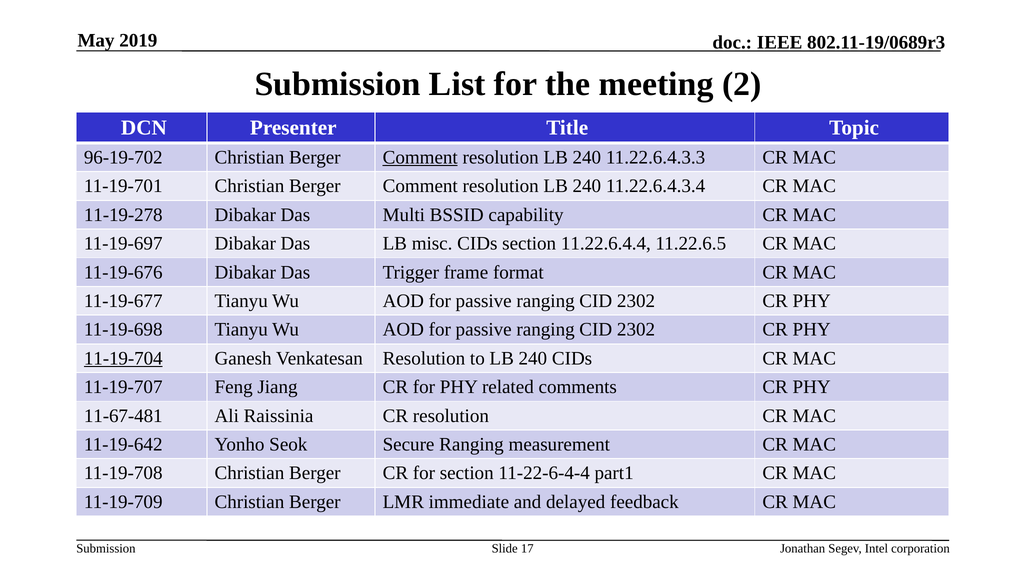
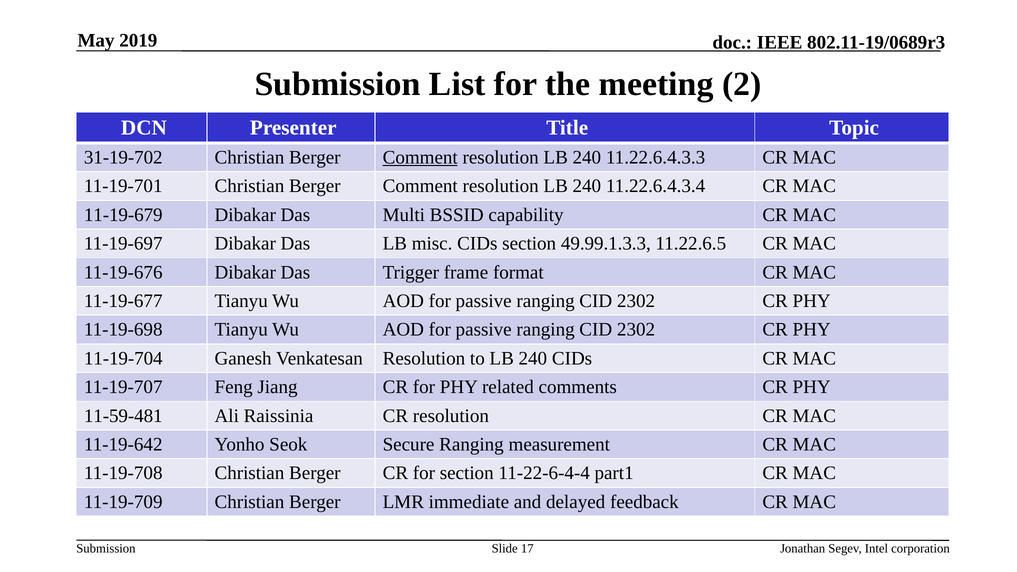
96-19-702: 96-19-702 -> 31-19-702 (123, 157)
11-19-278: 11-19-278 -> 11-19-679 (123, 215)
11.22.6.4.4: 11.22.6.4.4 -> 49.99.1.3.3 (606, 244)
11-19-704 underline: present -> none (123, 358)
11-67-481: 11-67-481 -> 11-59-481 (123, 416)
